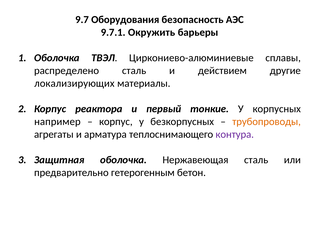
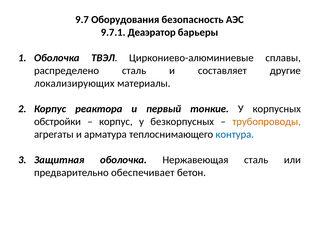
Окружить: Окружить -> Деаэратор (152, 32)
действием: действием -> составляет (222, 71)
например: например -> обстройки (58, 122)
контура colour: purple -> blue (235, 134)
гетерогенным: гетерогенным -> обеспечивает (143, 173)
